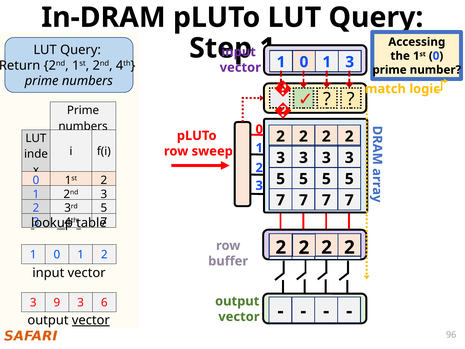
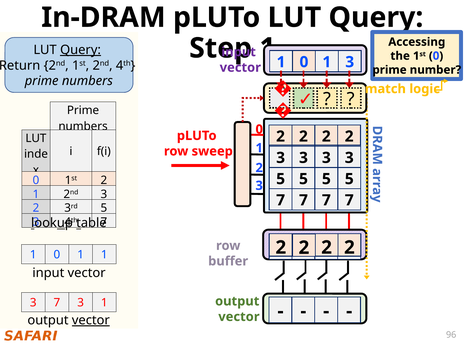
Query underline: none -> present (80, 50)
1 0 1 2: 2 -> 1 (104, 255)
3 9: 9 -> 7 (57, 303)
3 6: 6 -> 1 (104, 303)
